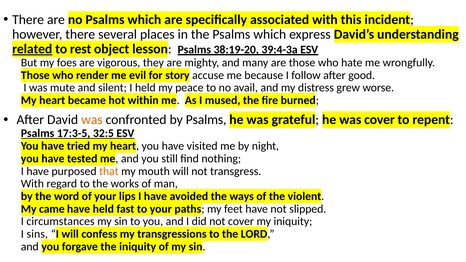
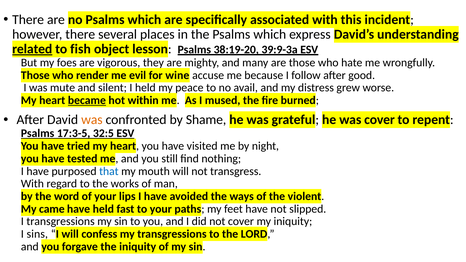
rest: rest -> fish (81, 49)
39:4-3a: 39:4-3a -> 39:9-3a (280, 50)
story: story -> wine (177, 75)
became underline: none -> present (87, 100)
by Psalms: Psalms -> Shame (206, 120)
that colour: orange -> blue (109, 171)
I circumstances: circumstances -> transgressions (61, 222)
